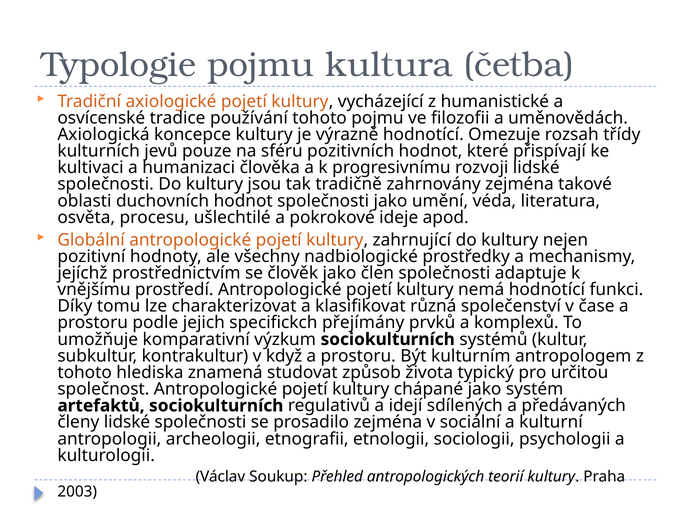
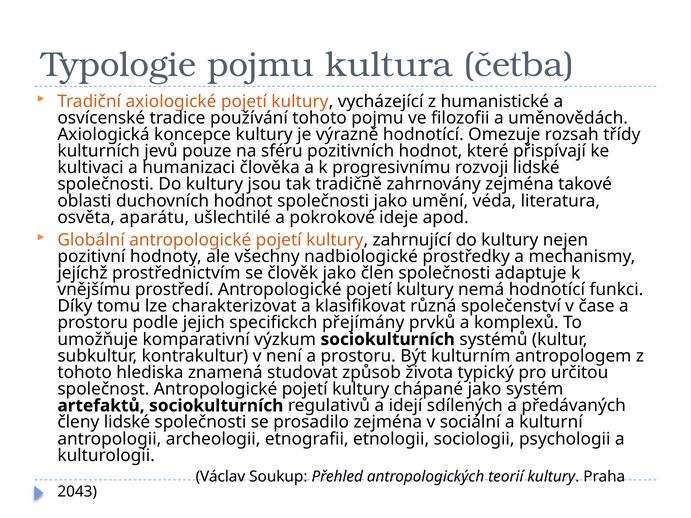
procesu: procesu -> aparátu (154, 218)
když: když -> není (284, 356)
2003: 2003 -> 2043 (77, 492)
